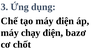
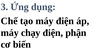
bazơ: bazơ -> phận (76, 33)
chốt: chốt -> biến (22, 45)
